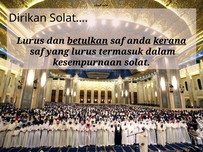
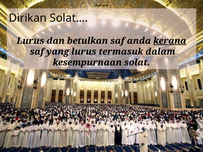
betulkan underline: present -> none (87, 41)
